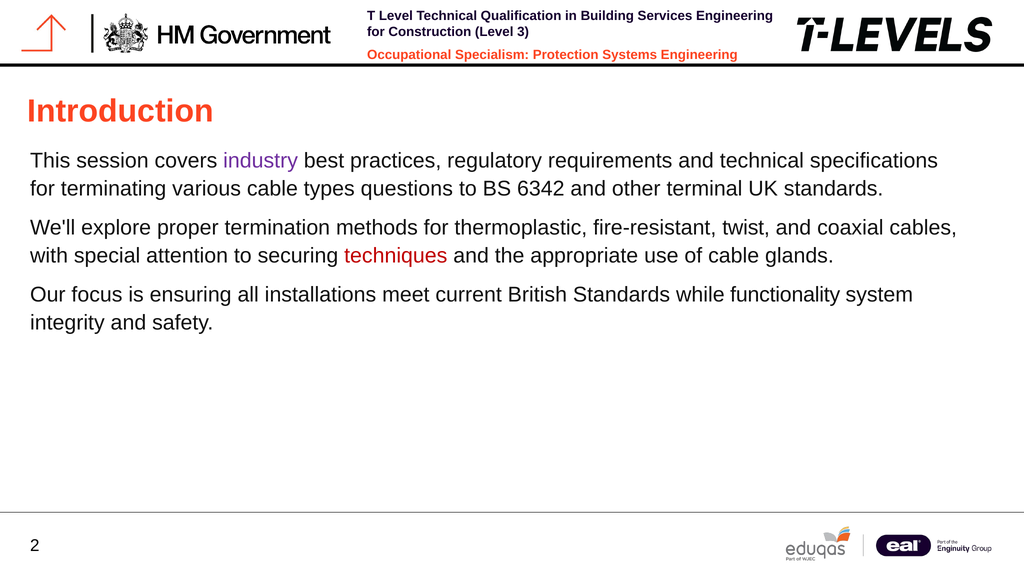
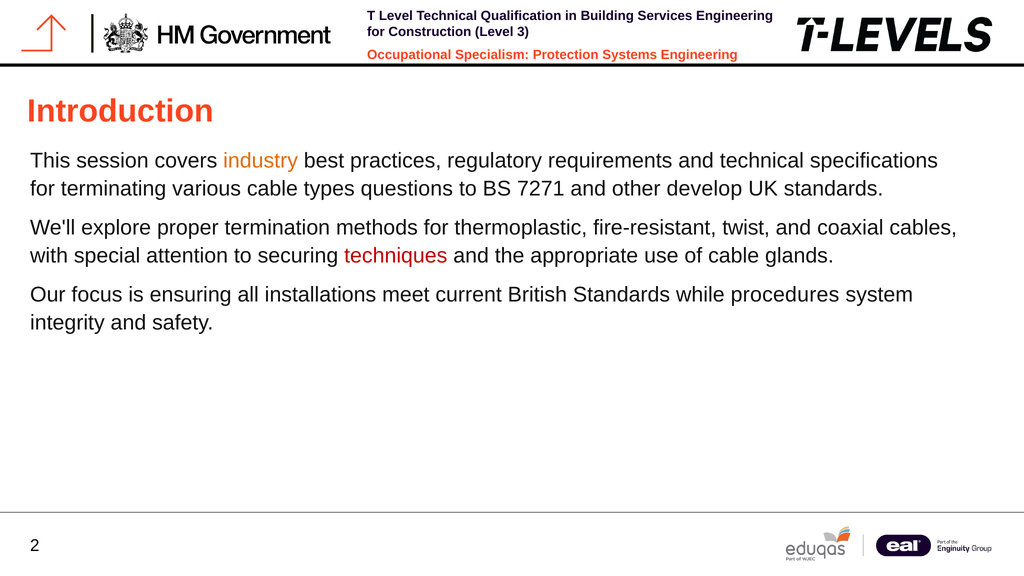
industry colour: purple -> orange (261, 161)
6342: 6342 -> 7271 (541, 189)
terminal: terminal -> develop (704, 189)
functionality: functionality -> procedures (785, 295)
